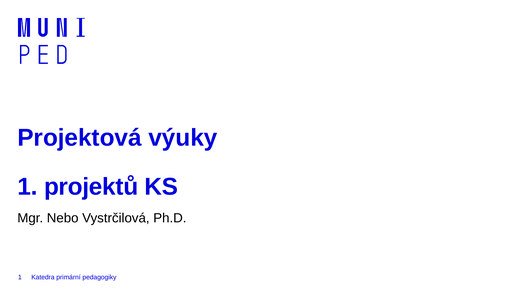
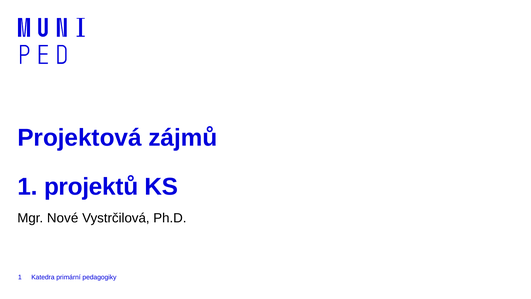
výuky: výuky -> zájmů (183, 138)
Nebo: Nebo -> Nové (63, 218)
